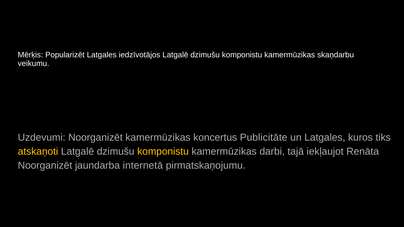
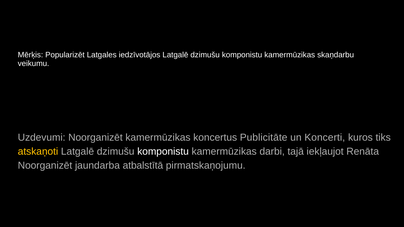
un Latgales: Latgales -> Koncerti (325, 138)
komponistu colour: yellow -> white (163, 152)
internetā: internetā -> atbalstītā (143, 166)
